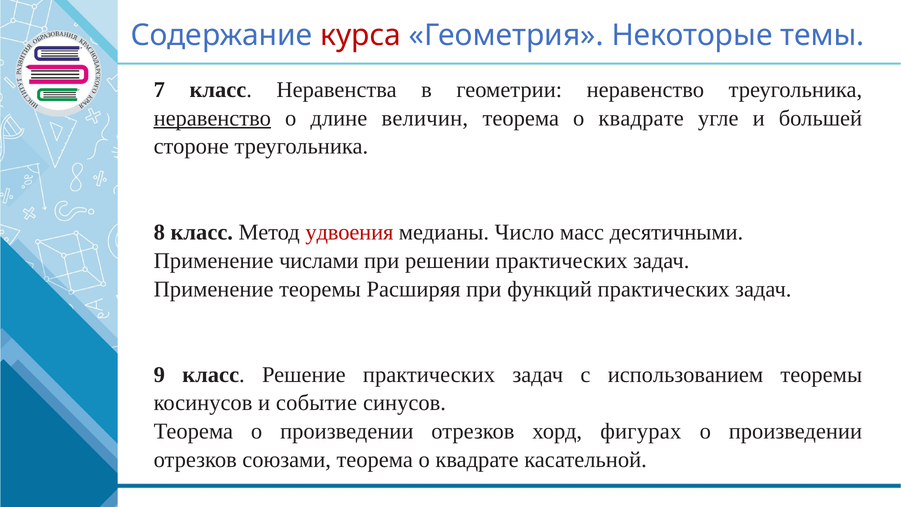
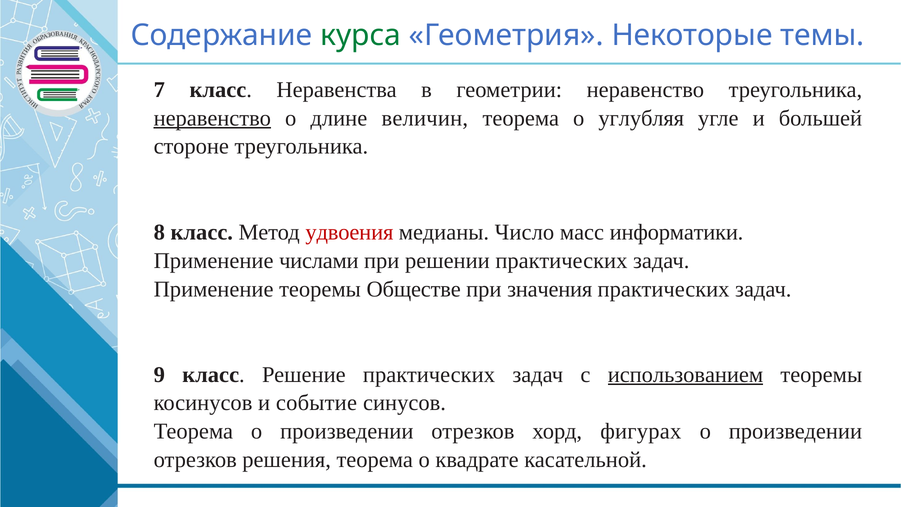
курса colour: red -> green (361, 35)
квадрате: квадрате -> углубляя (641, 118)
десятичными: десятичными -> информатики (677, 232)
Расширяя: Расширяя -> Обществе (414, 289)
функций: функций -> значения (550, 289)
использованием underline: none -> present (685, 374)
союзами: союзами -> решения (287, 460)
